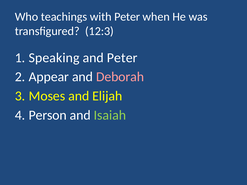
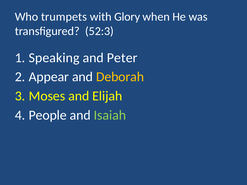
teachings: teachings -> trumpets (64, 17)
with Peter: Peter -> Glory (127, 17)
12:3: 12:3 -> 52:3 (99, 31)
Deborah colour: pink -> yellow (120, 77)
Person: Person -> People (48, 115)
